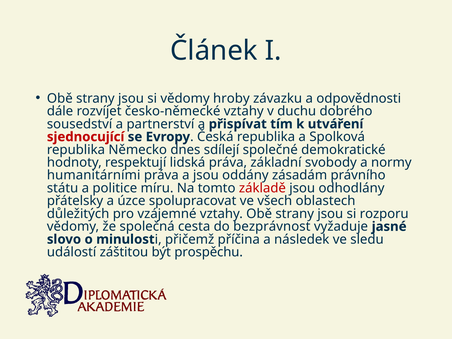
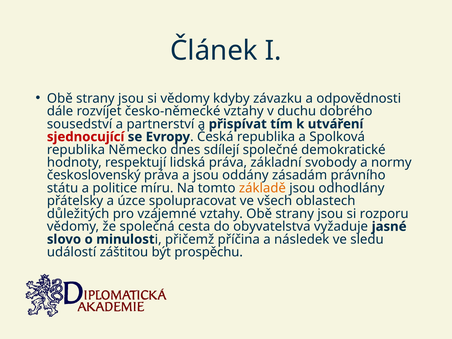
hroby: hroby -> kdyby (231, 98)
humanitárními: humanitárními -> československý (94, 175)
základě colour: red -> orange (262, 188)
bezprávnost: bezprávnost -> obyvatelstva (272, 227)
